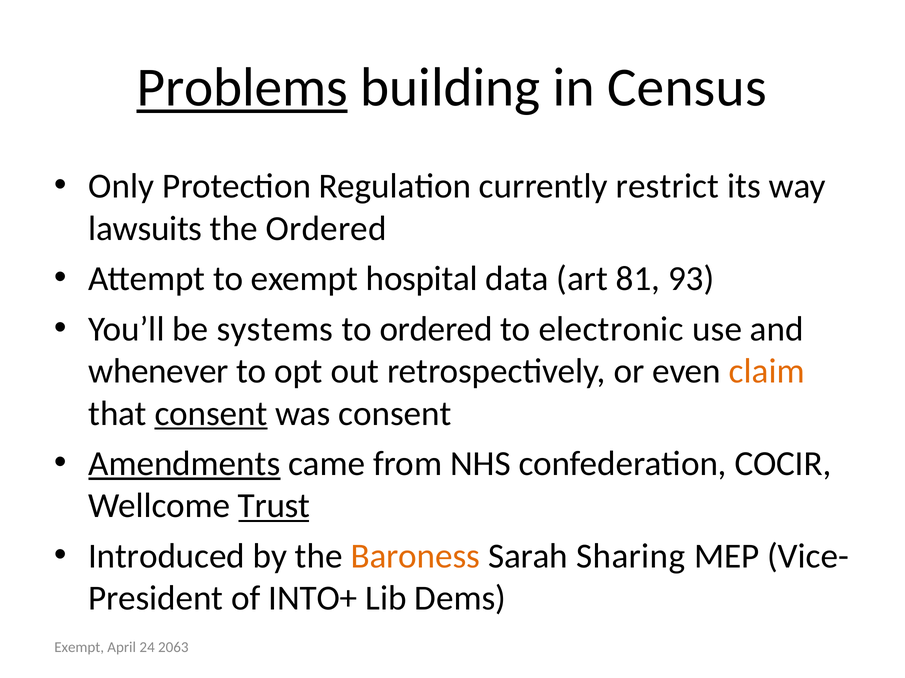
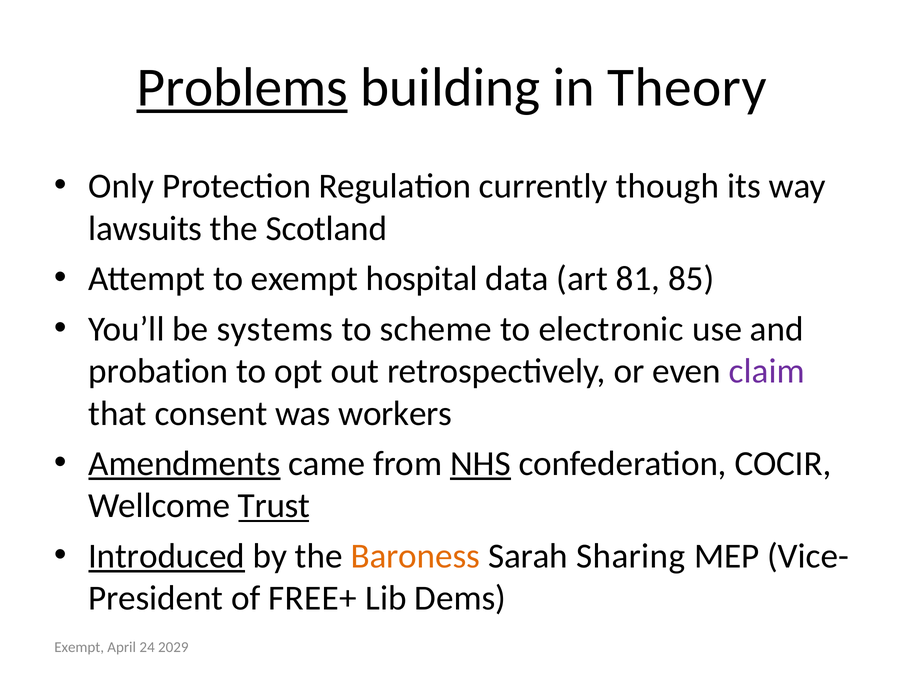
Census: Census -> Theory (687, 88)
restrict: restrict -> though (667, 186)
the Ordered: Ordered -> Scotland (326, 229)
93: 93 -> 85 (691, 279)
to ordered: ordered -> scheme (436, 329)
whenever: whenever -> probation (158, 372)
claim colour: orange -> purple (767, 372)
consent underline: present -> none (211, 414)
was consent: consent -> workers (395, 414)
NHS underline: none -> present (480, 464)
Introduced underline: none -> present (167, 557)
INTO+: INTO+ -> FREE+ (313, 599)
2063: 2063 -> 2029 (173, 648)
